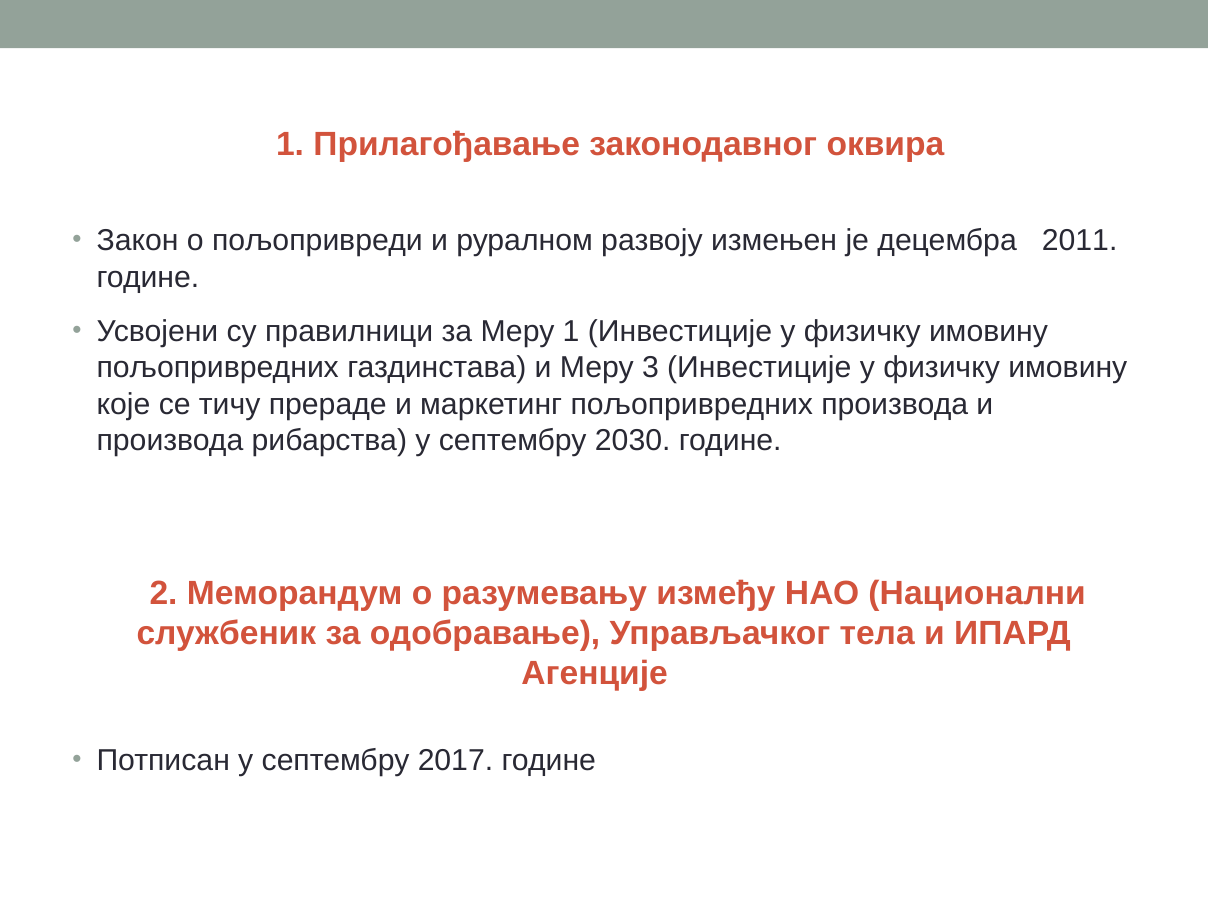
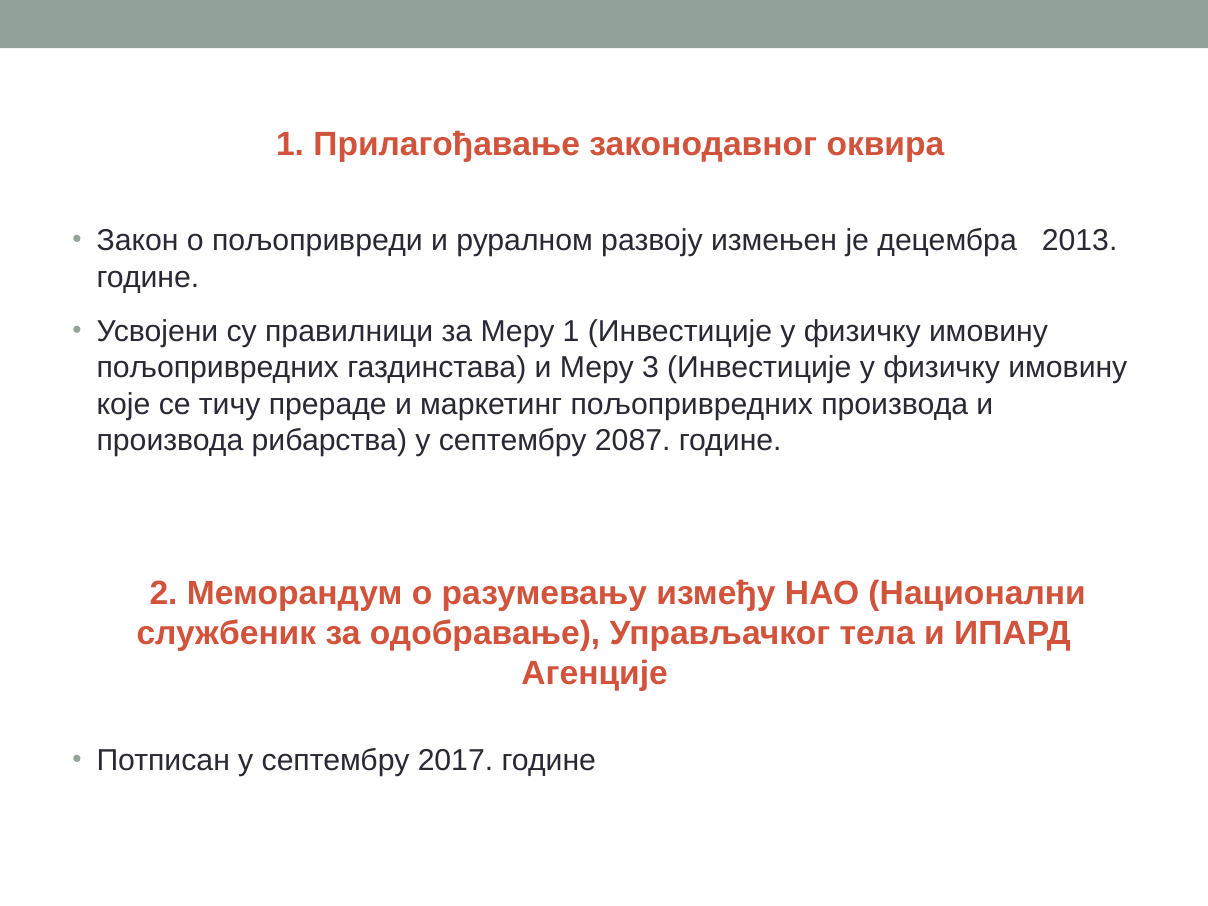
2011: 2011 -> 2013 (1080, 241)
2030: 2030 -> 2087 (633, 440)
